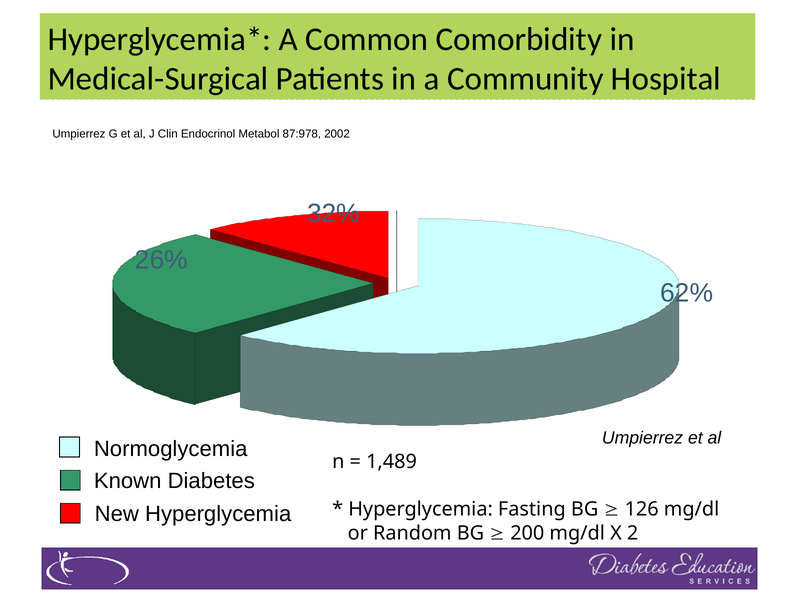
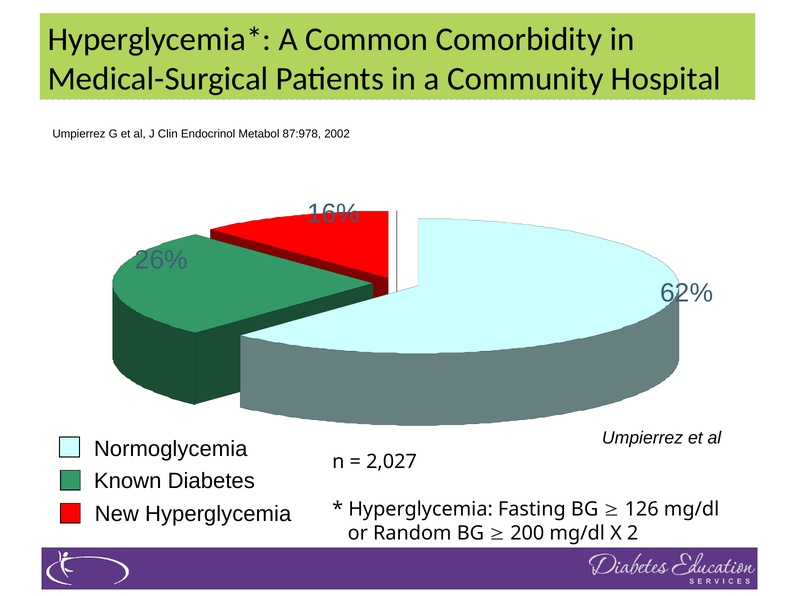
32%: 32% -> 16% (334, 214)
1,489: 1,489 -> 2,027 (392, 462)
